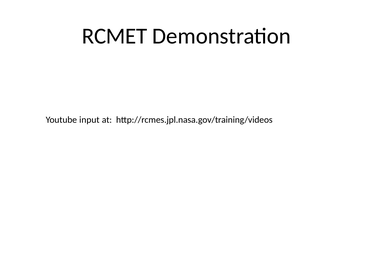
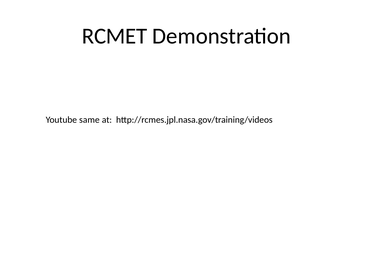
input: input -> same (89, 120)
